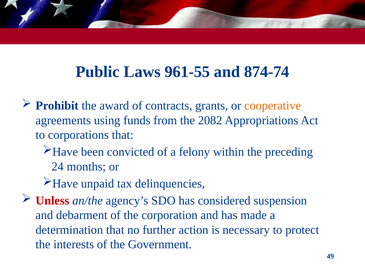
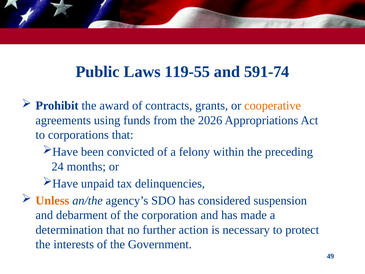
961-55: 961-55 -> 119-55 (187, 72)
874-74: 874-74 -> 591-74 (267, 72)
2082: 2082 -> 2026 (210, 120)
Unless colour: red -> orange (52, 200)
